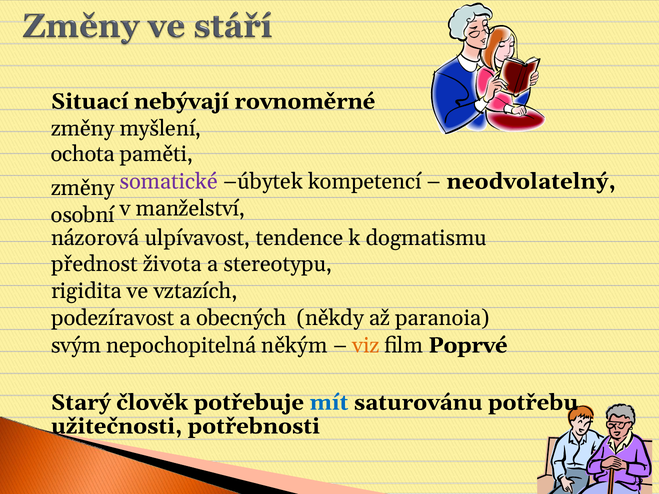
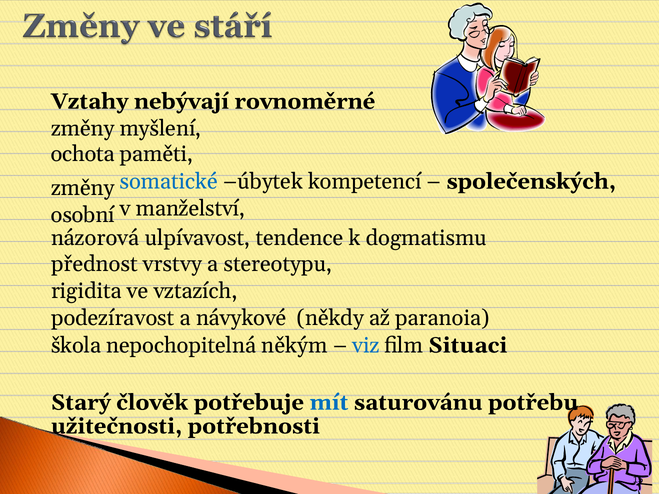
Situací: Situací -> Vztahy (90, 101)
somatické colour: purple -> blue (169, 181)
neodvolatelný: neodvolatelný -> společenských (531, 181)
života: života -> vrstvy (172, 264)
obecných: obecných -> návykové (241, 318)
svým: svým -> škola (76, 345)
viz colour: orange -> blue (366, 345)
Poprvé: Poprvé -> Situaci (468, 345)
